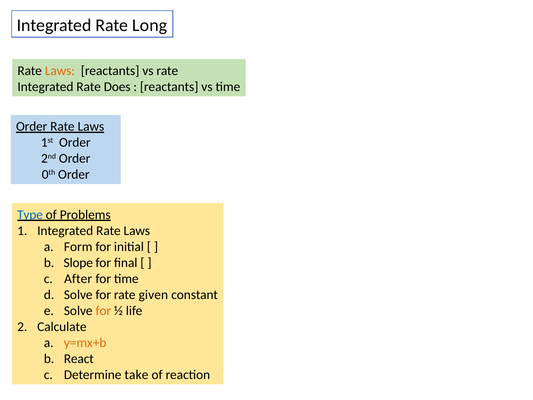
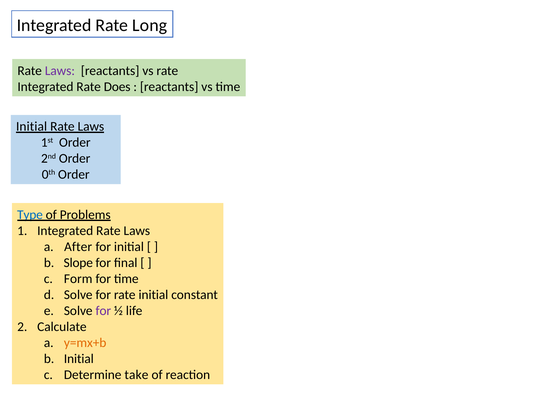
Laws colour: orange -> purple (60, 71)
Order: Order -> Initial (32, 126)
Form: Form -> After (78, 246)
After: After -> Form (78, 278)
rate given: given -> initial (153, 294)
for colour: orange -> purple (103, 310)
React: React -> Initial (79, 358)
